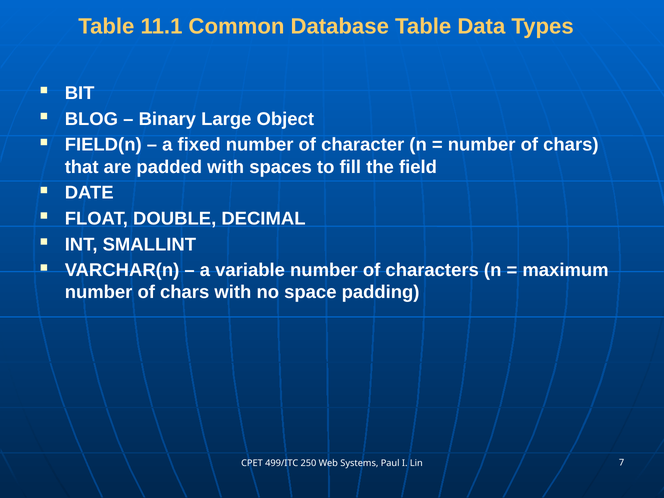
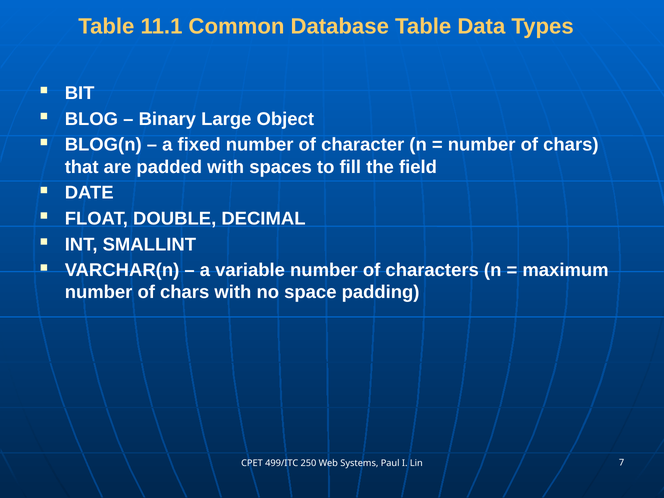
FIELD(n: FIELD(n -> BLOG(n (103, 145)
